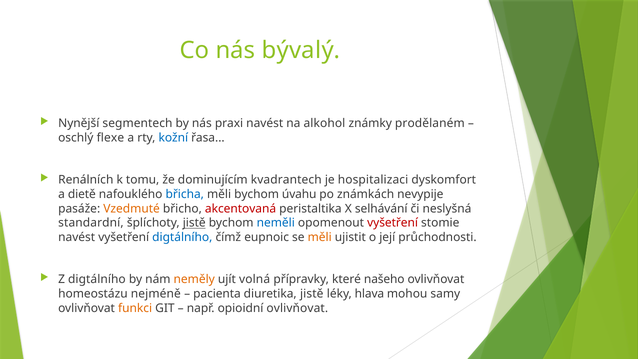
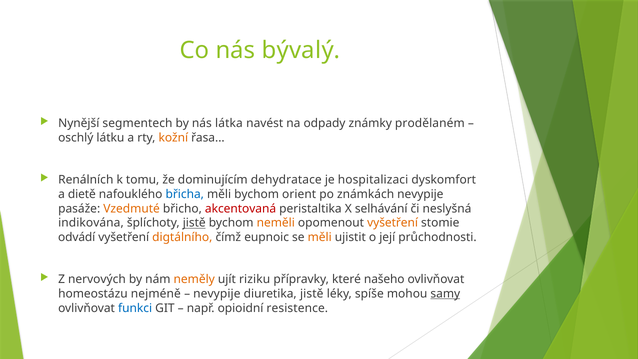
praxi: praxi -> látka (229, 123)
alkohol: alkohol -> odpady (325, 123)
flexe: flexe -> látku (110, 138)
kožní colour: blue -> orange (173, 138)
kvadrantech: kvadrantech -> dehydratace (286, 180)
úvahu: úvahu -> orient (299, 194)
standardní: standardní -> indikována (91, 223)
neměli colour: blue -> orange (276, 223)
vyšetření colour: red -> orange (393, 223)
navést: navést -> odvádí (77, 237)
digtálního colour: blue -> orange (182, 237)
Z digtálního: digtálního -> nervových (97, 279)
volná: volná -> riziku (255, 279)
pacienta: pacienta -> nevypije (217, 294)
hlava: hlava -> spíše (369, 294)
samy underline: none -> present (445, 294)
funkci colour: orange -> blue (135, 308)
opioidní ovlivňovat: ovlivňovat -> resistence (297, 308)
